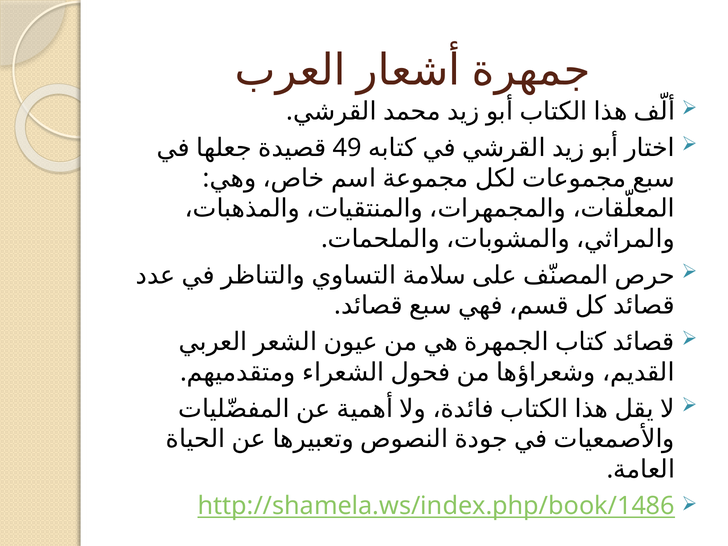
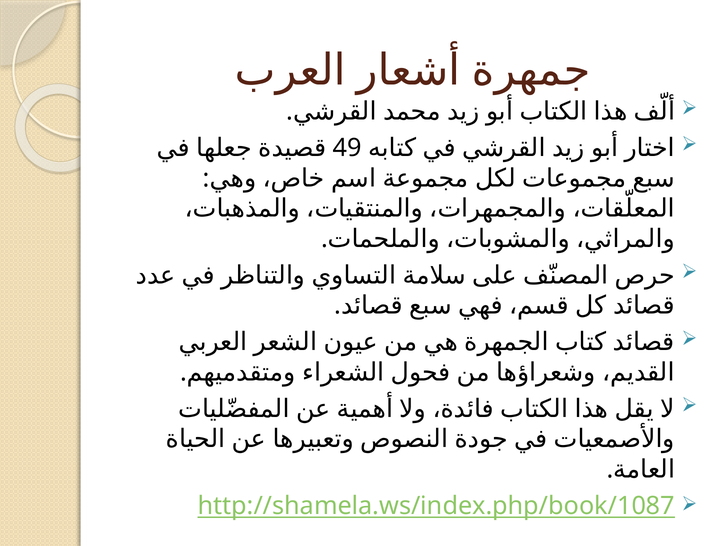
http://shamela.ws/index.php/book/1486: http://shamela.ws/index.php/book/1486 -> http://shamela.ws/index.php/book/1087 (436, 506)
